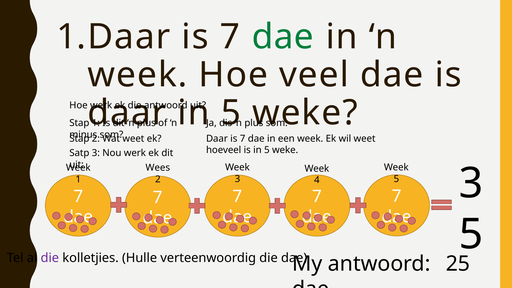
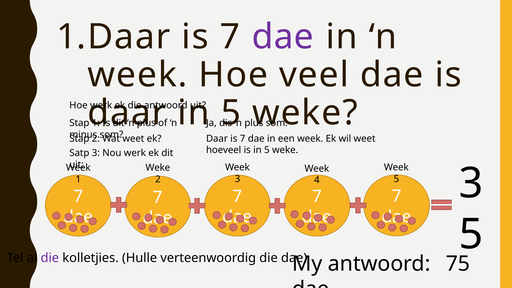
dae colour: green -> purple (283, 37)
Wees: Wees -> Weke (158, 168)
25: 25 -> 75 (458, 264)
